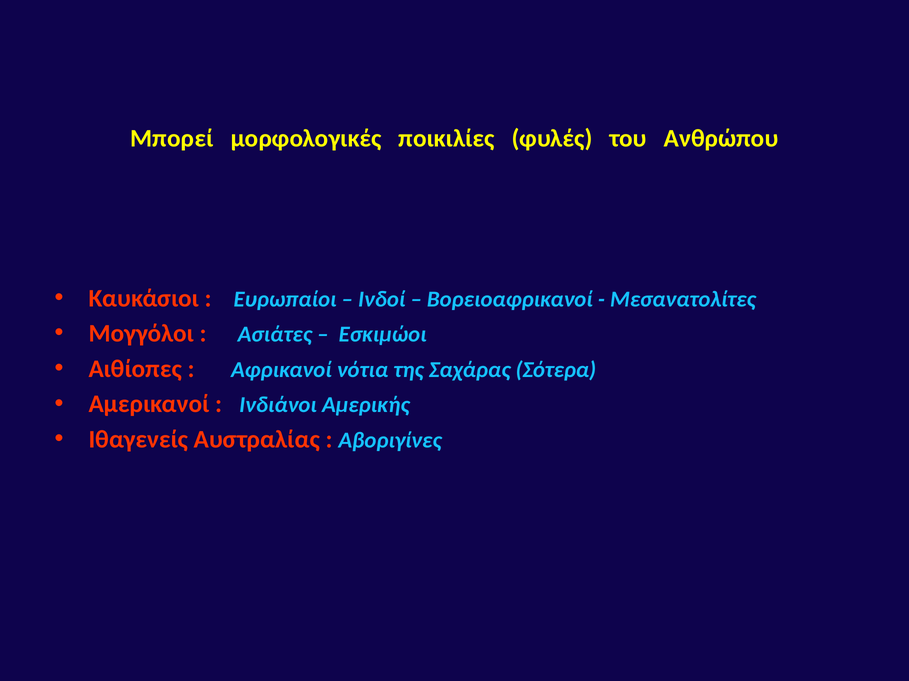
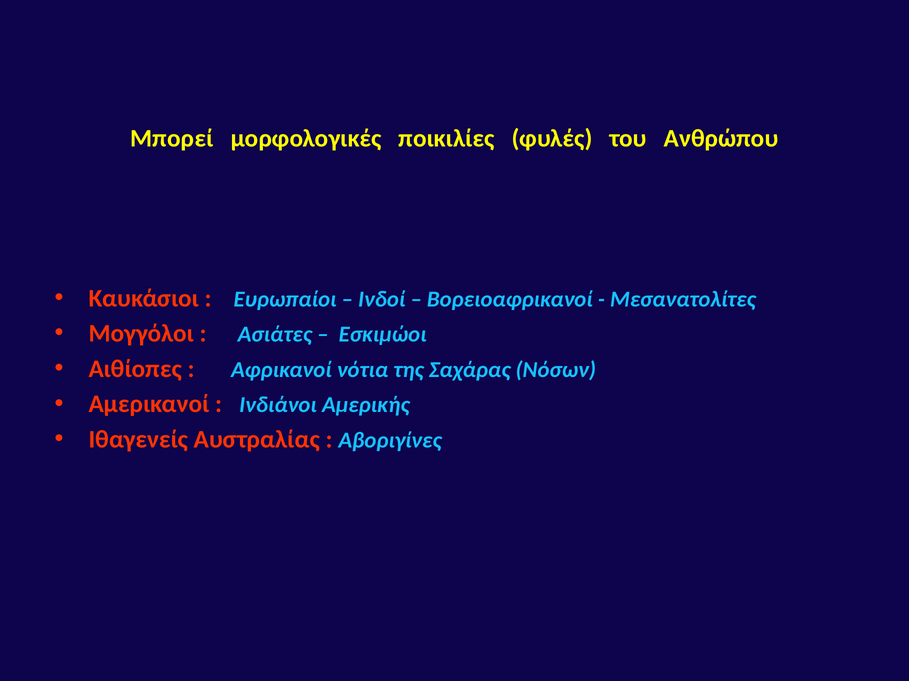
Σότερα: Σότερα -> Νόσων (556, 370)
